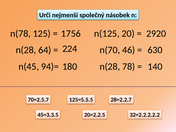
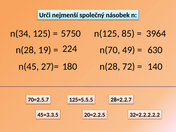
n(78: n(78 -> n(34 (20, 34)
1756: 1756 -> 5750 (71, 34)
20: 20 -> 85 (128, 34)
2920: 2920 -> 3964 (156, 34)
64: 64 -> 19 (45, 50)
46: 46 -> 49 (129, 50)
94)=: 94)= -> 27)= (50, 67)
78: 78 -> 72 (129, 67)
